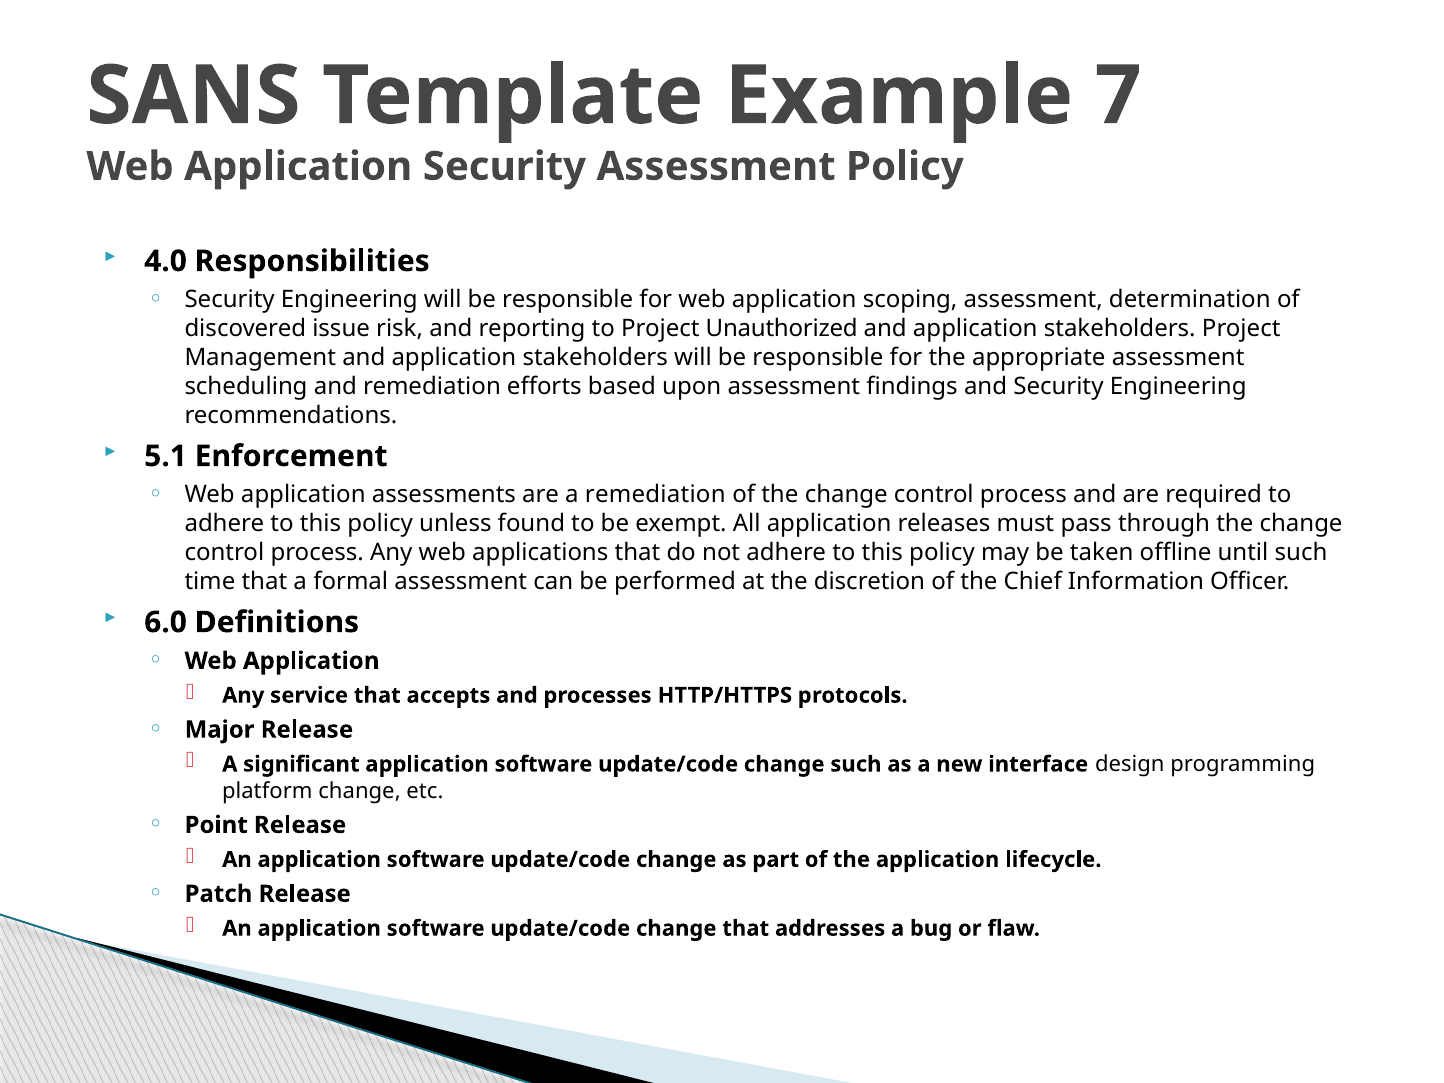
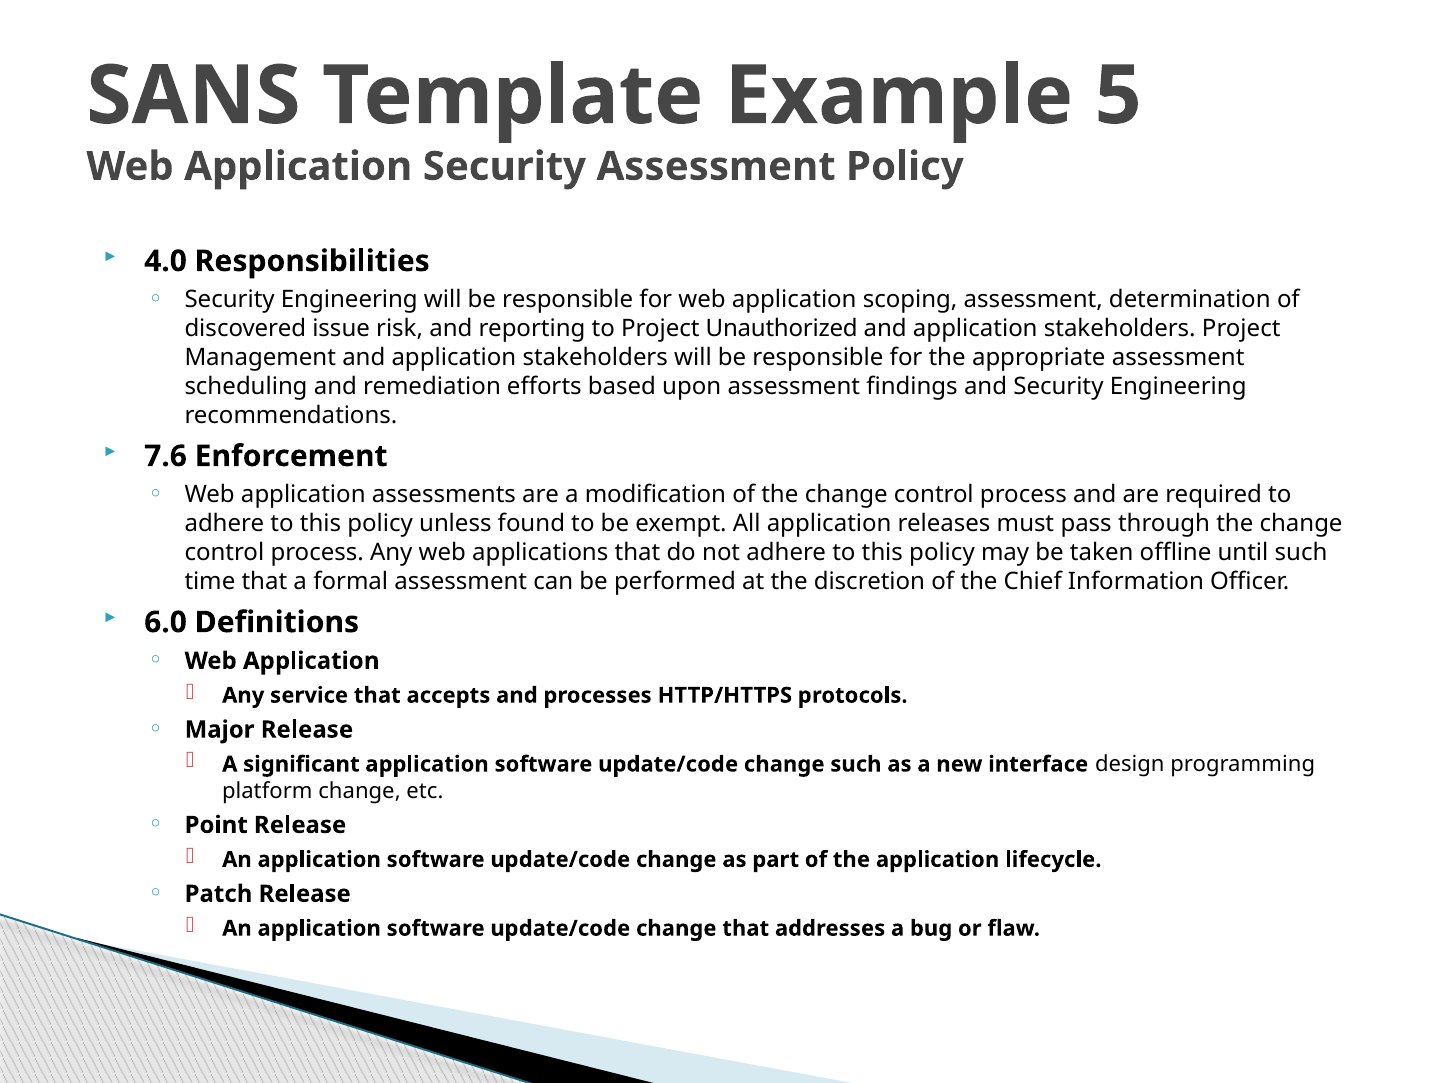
7: 7 -> 5 (1118, 96)
5.1: 5.1 -> 7.6 (166, 456)
a remediation: remediation -> modification (655, 495)
